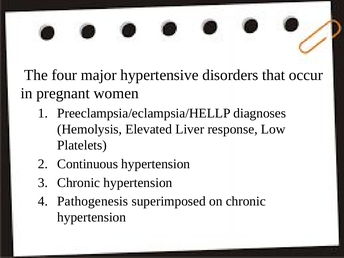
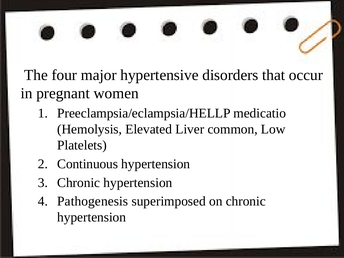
diagnoses: diagnoses -> medicatio (260, 113)
response: response -> common (233, 129)
